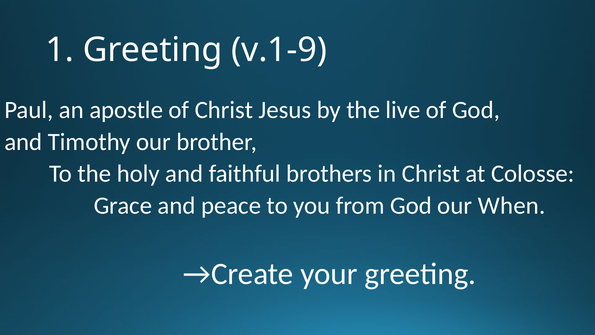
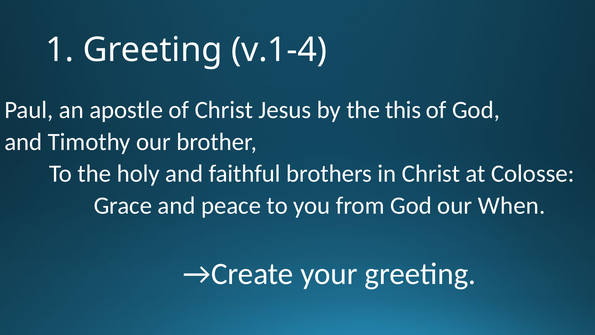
v.1-9: v.1-9 -> v.1-4 (279, 50)
live: live -> this (403, 110)
